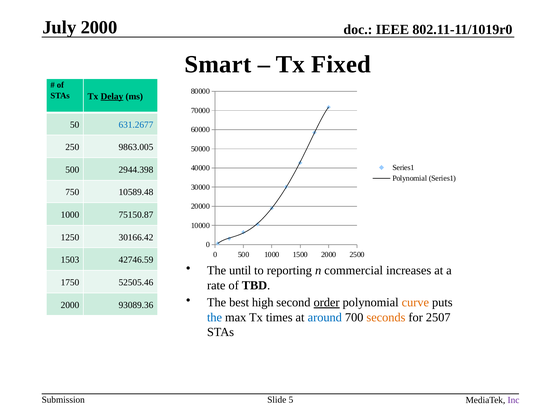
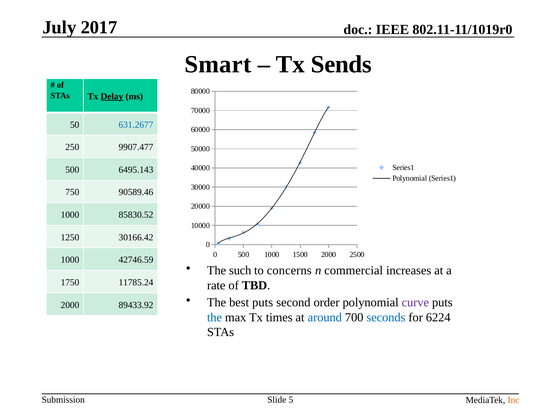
July 2000: 2000 -> 2017 (99, 27)
Fixed: Fixed -> Sends (341, 64)
9863.005: 9863.005 -> 9907.477 (136, 147)
2944.398: 2944.398 -> 6495.143 (136, 170)
10589.48: 10589.48 -> 90589.46 (136, 192)
75150.87: 75150.87 -> 85830.52 (136, 215)
1503: 1503 -> 1000 (70, 260)
until: until -> such (240, 270)
reporting: reporting -> concerns (289, 270)
52505.46: 52505.46 -> 11785.24 (136, 282)
best high: high -> puts (263, 303)
order underline: present -> none (327, 303)
curve colour: orange -> purple (415, 303)
93089.36: 93089.36 -> 89433.92 (136, 305)
seconds colour: orange -> blue (386, 317)
2507: 2507 -> 6224 (438, 317)
Inc colour: purple -> orange (513, 400)
